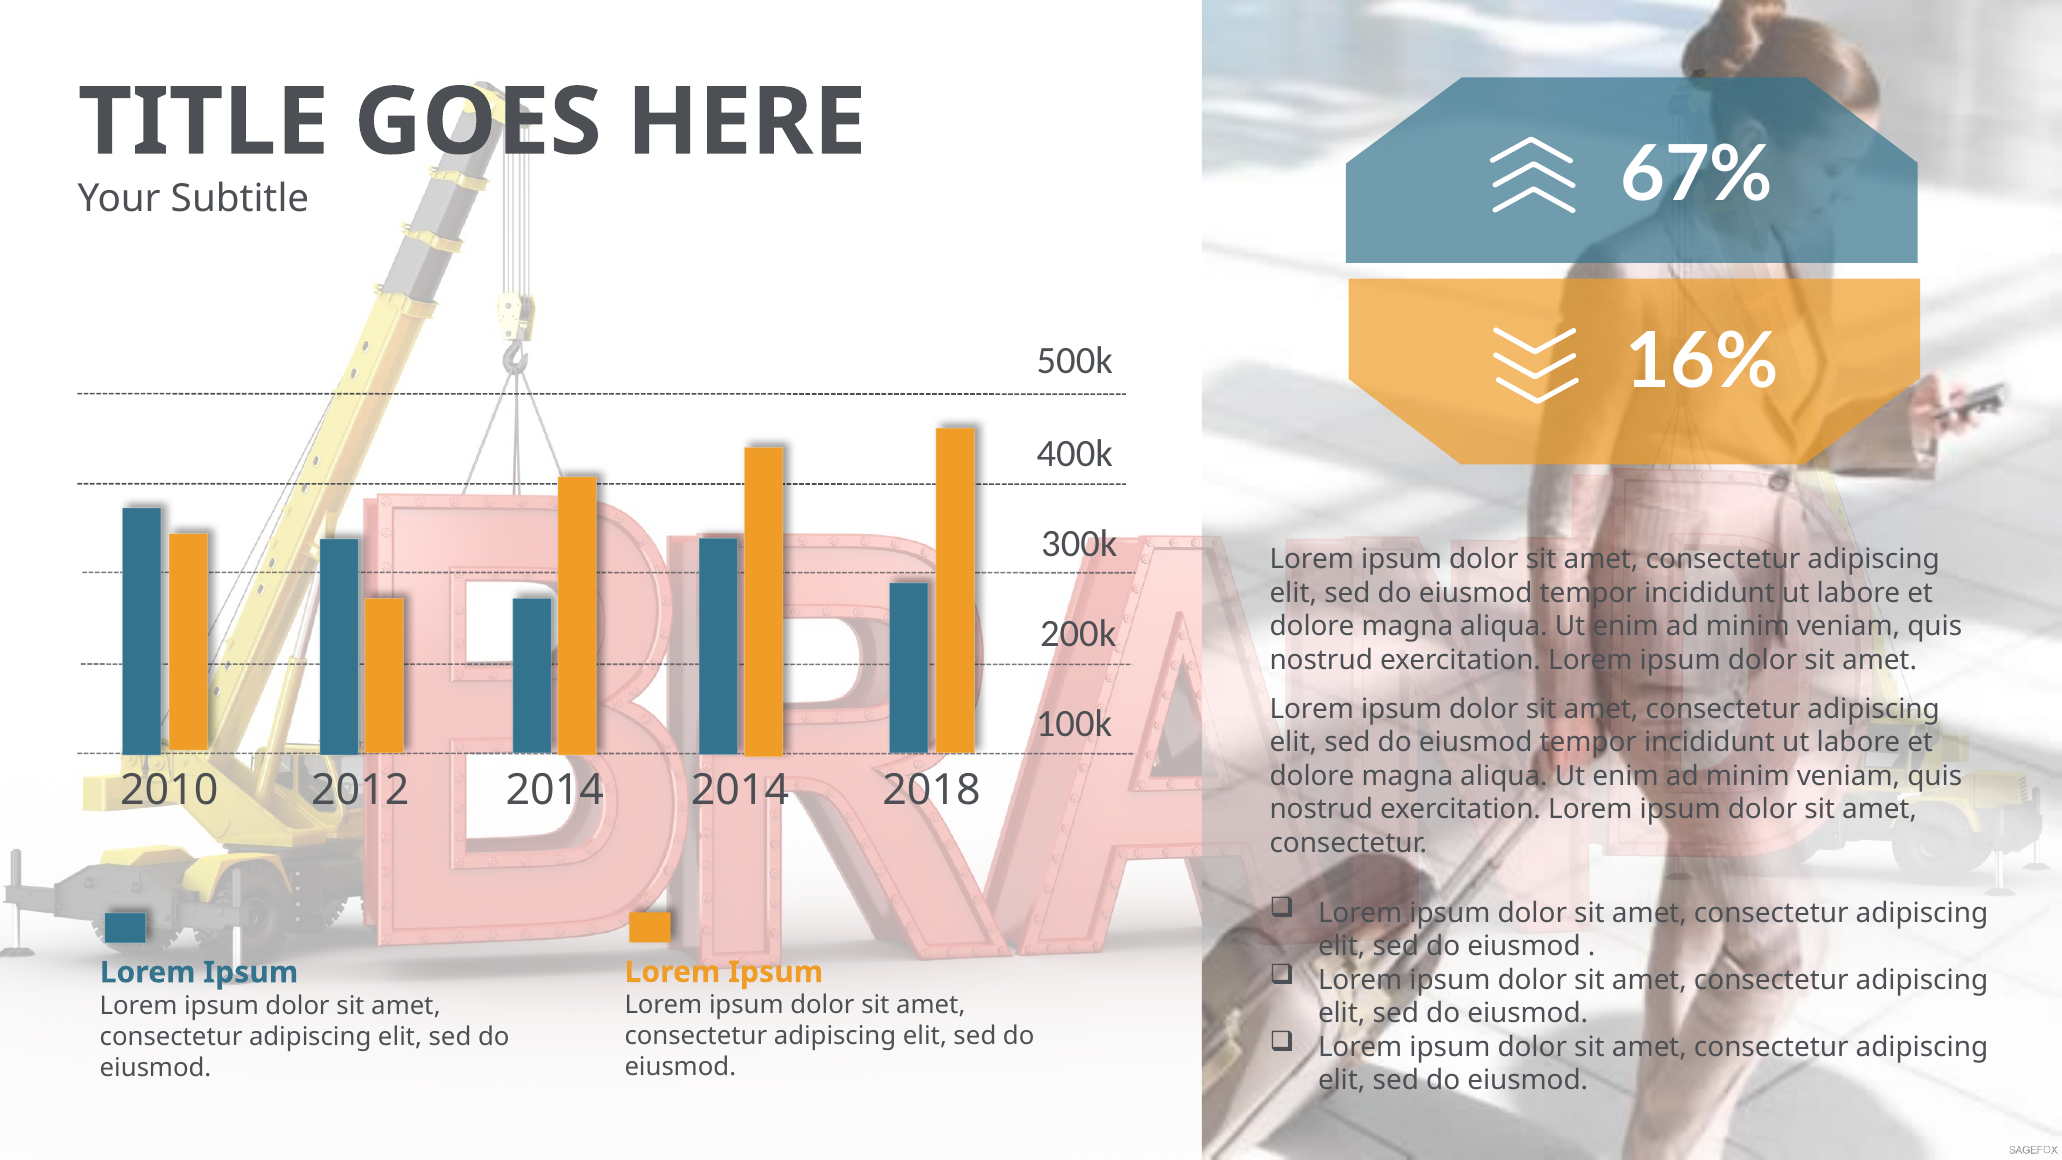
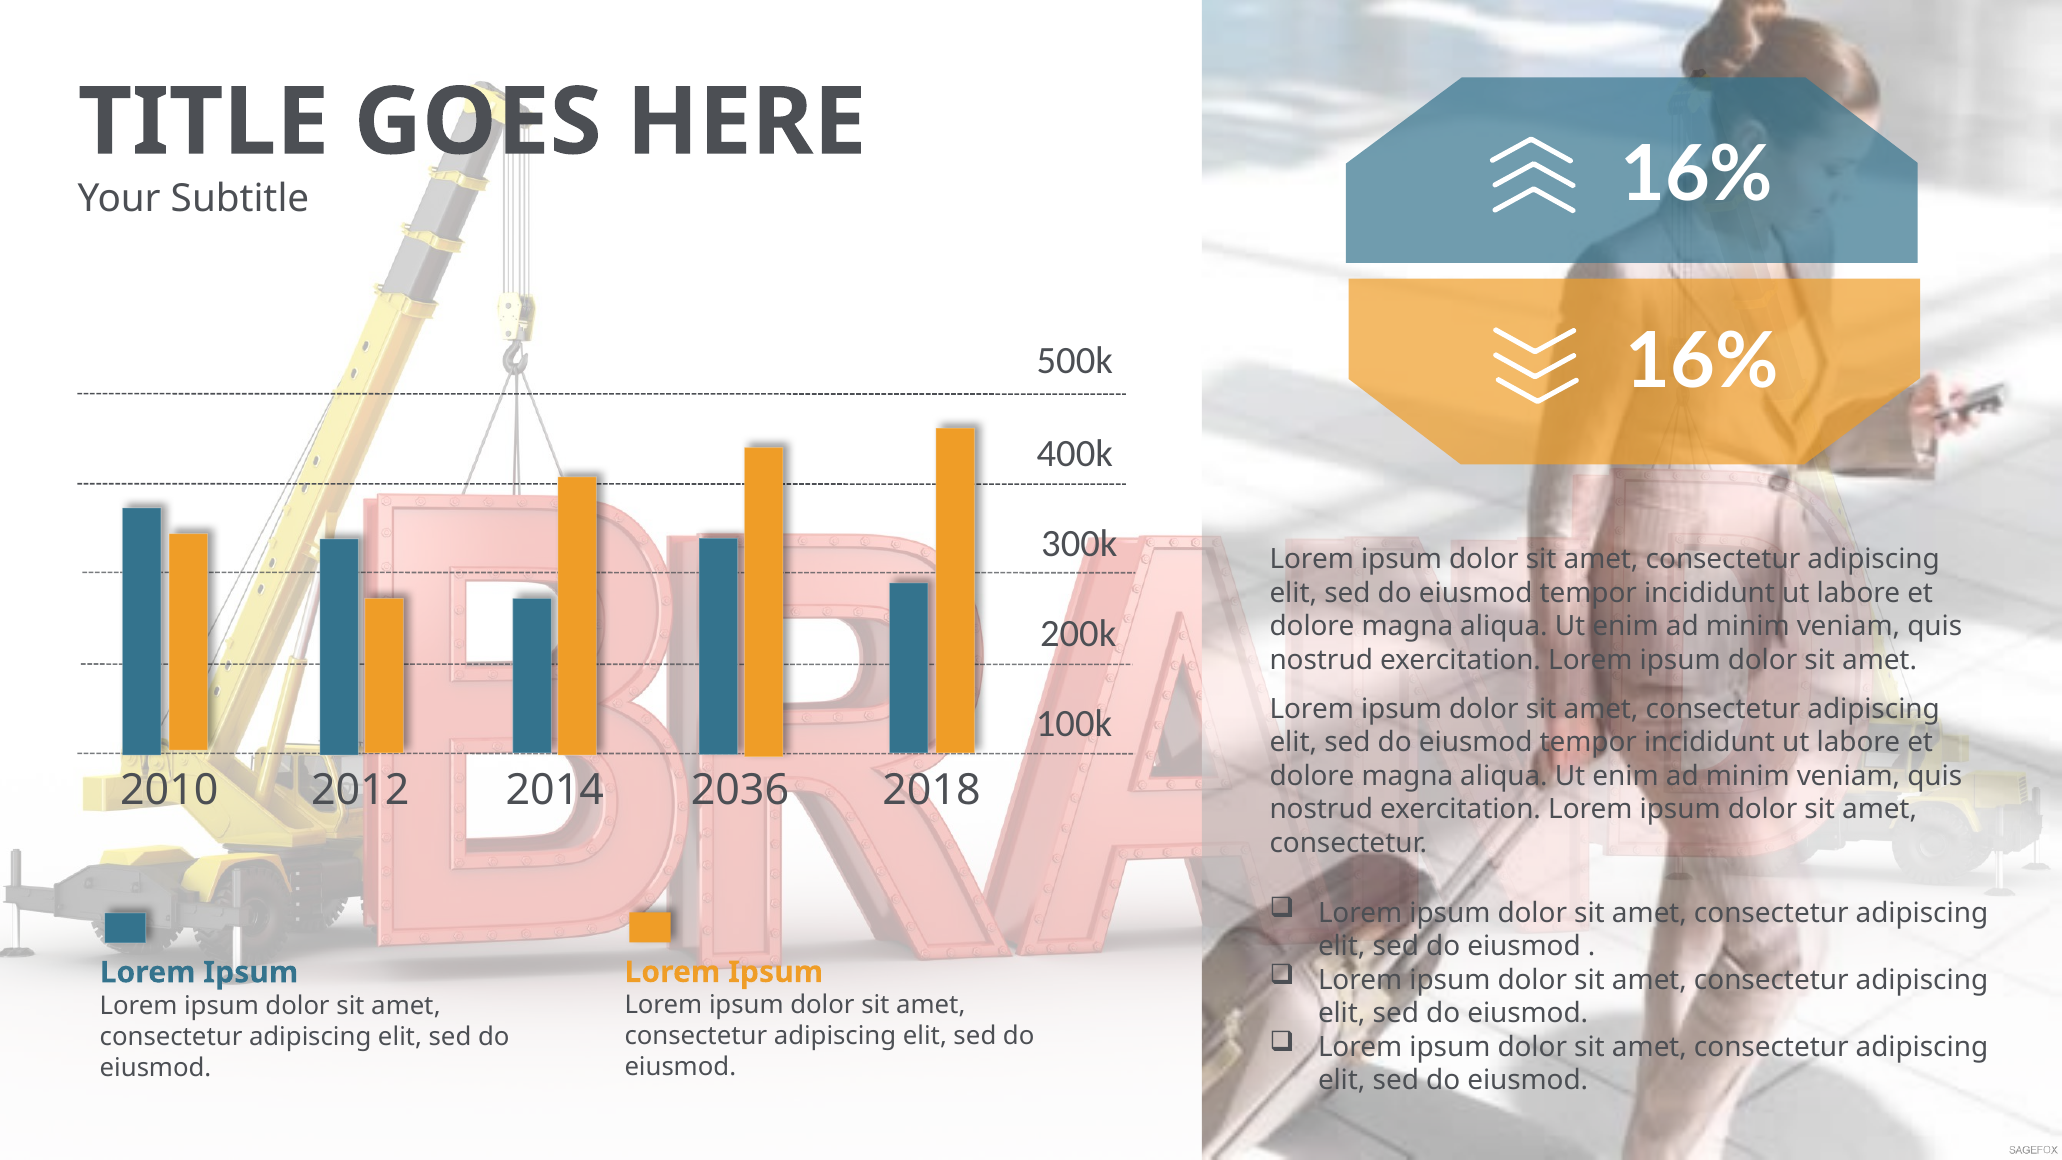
67%: 67% -> 16% (1697, 175)
2014 2014: 2014 -> 2036 (740, 790)
